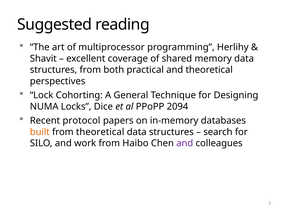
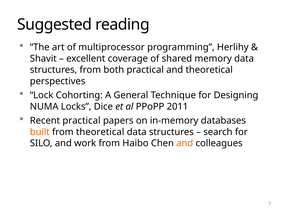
2094: 2094 -> 2011 (177, 106)
Recent protocol: protocol -> practical (81, 120)
and colour: purple -> orange (185, 143)
